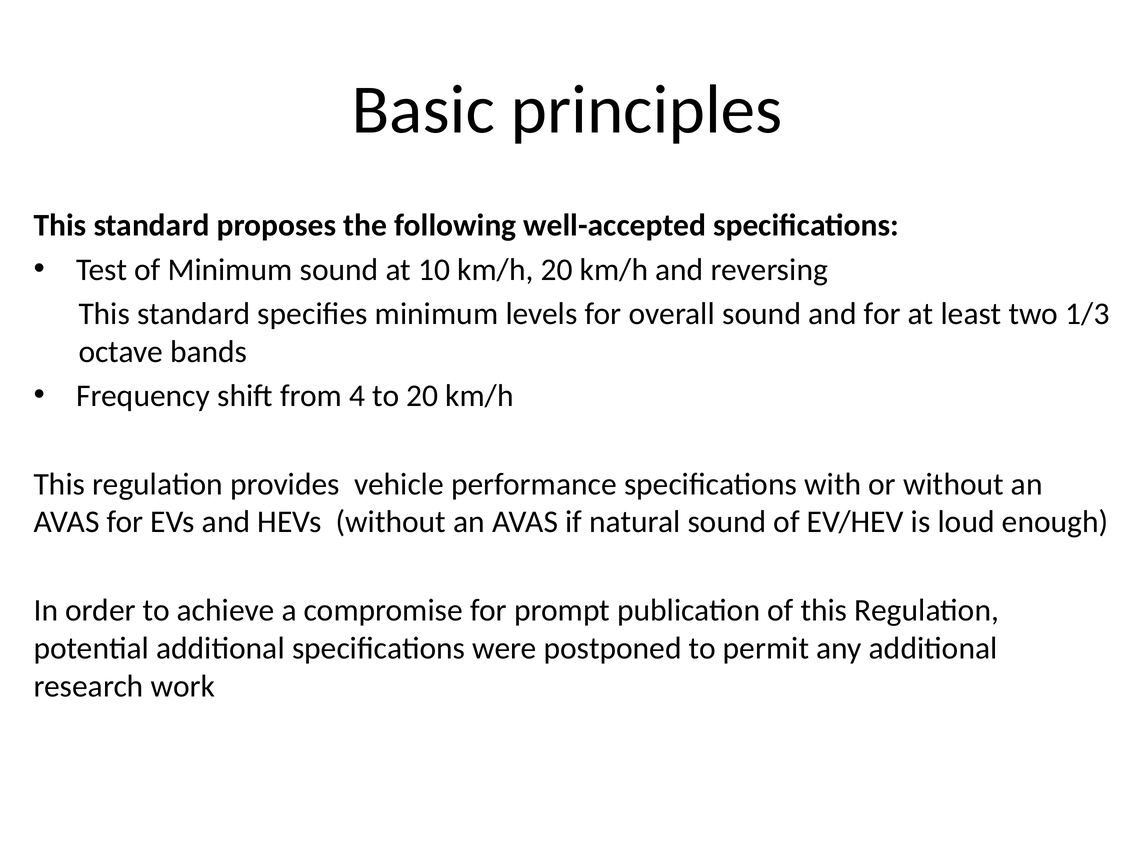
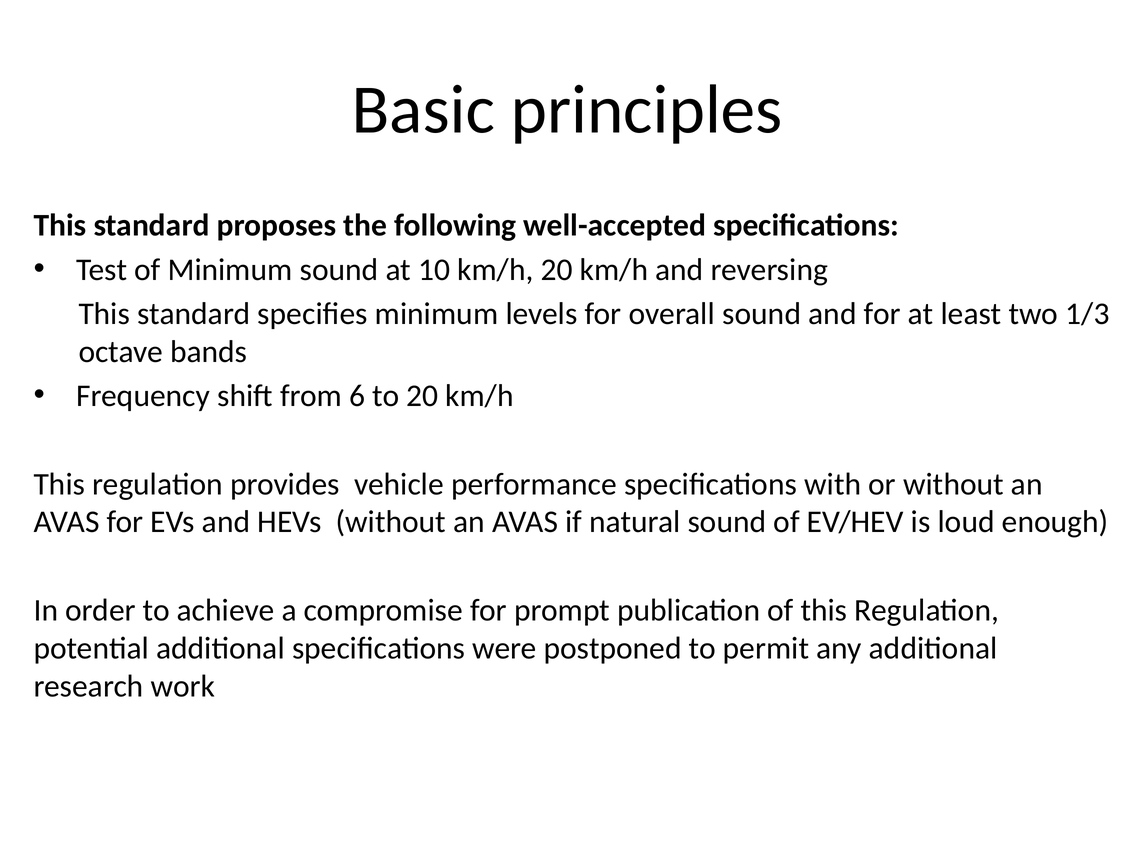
4: 4 -> 6 (357, 396)
